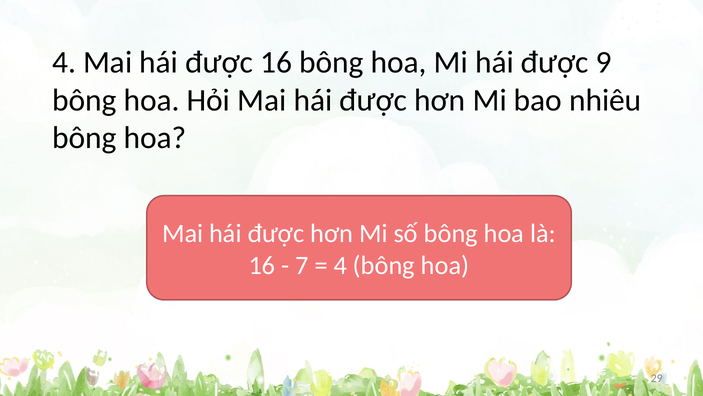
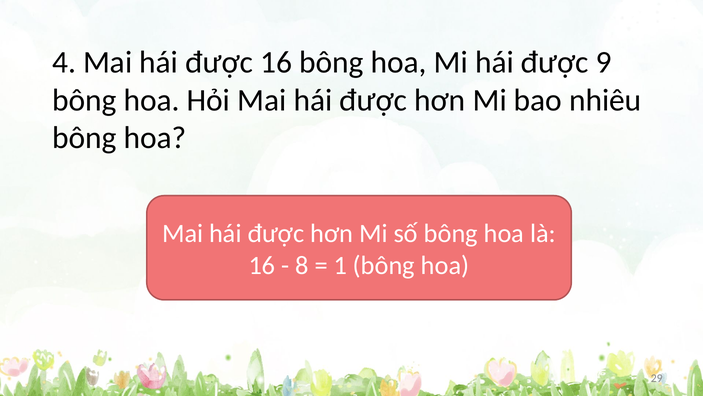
7: 7 -> 8 (302, 265)
4: 4 -> 1 (340, 265)
